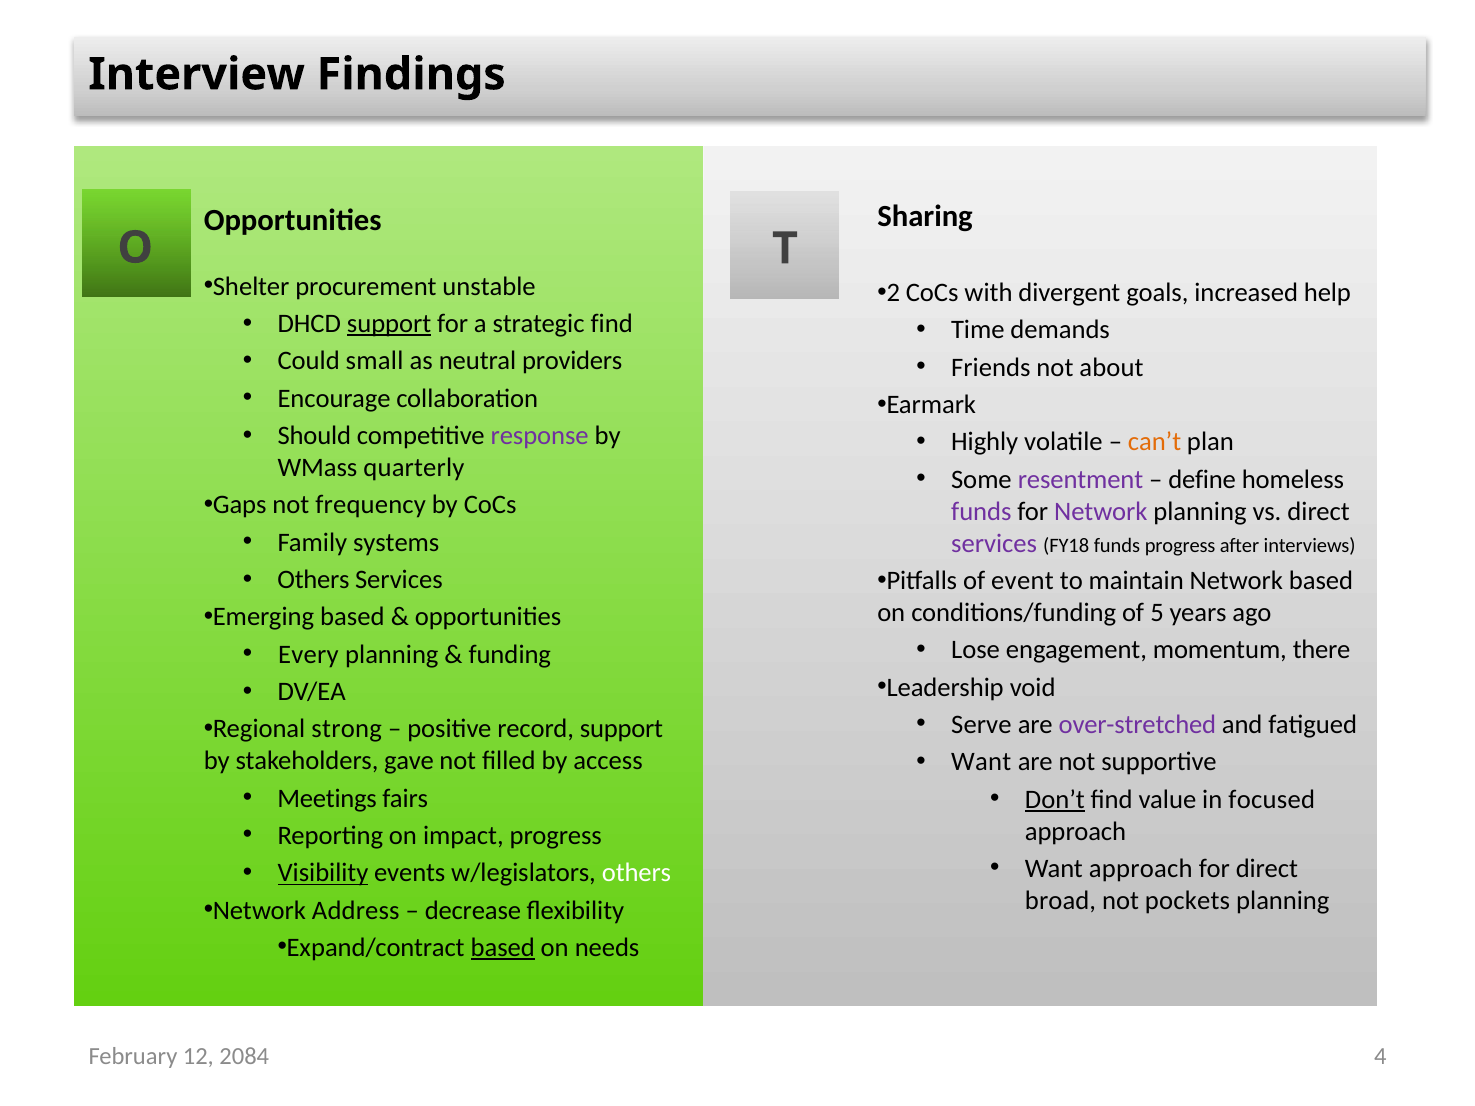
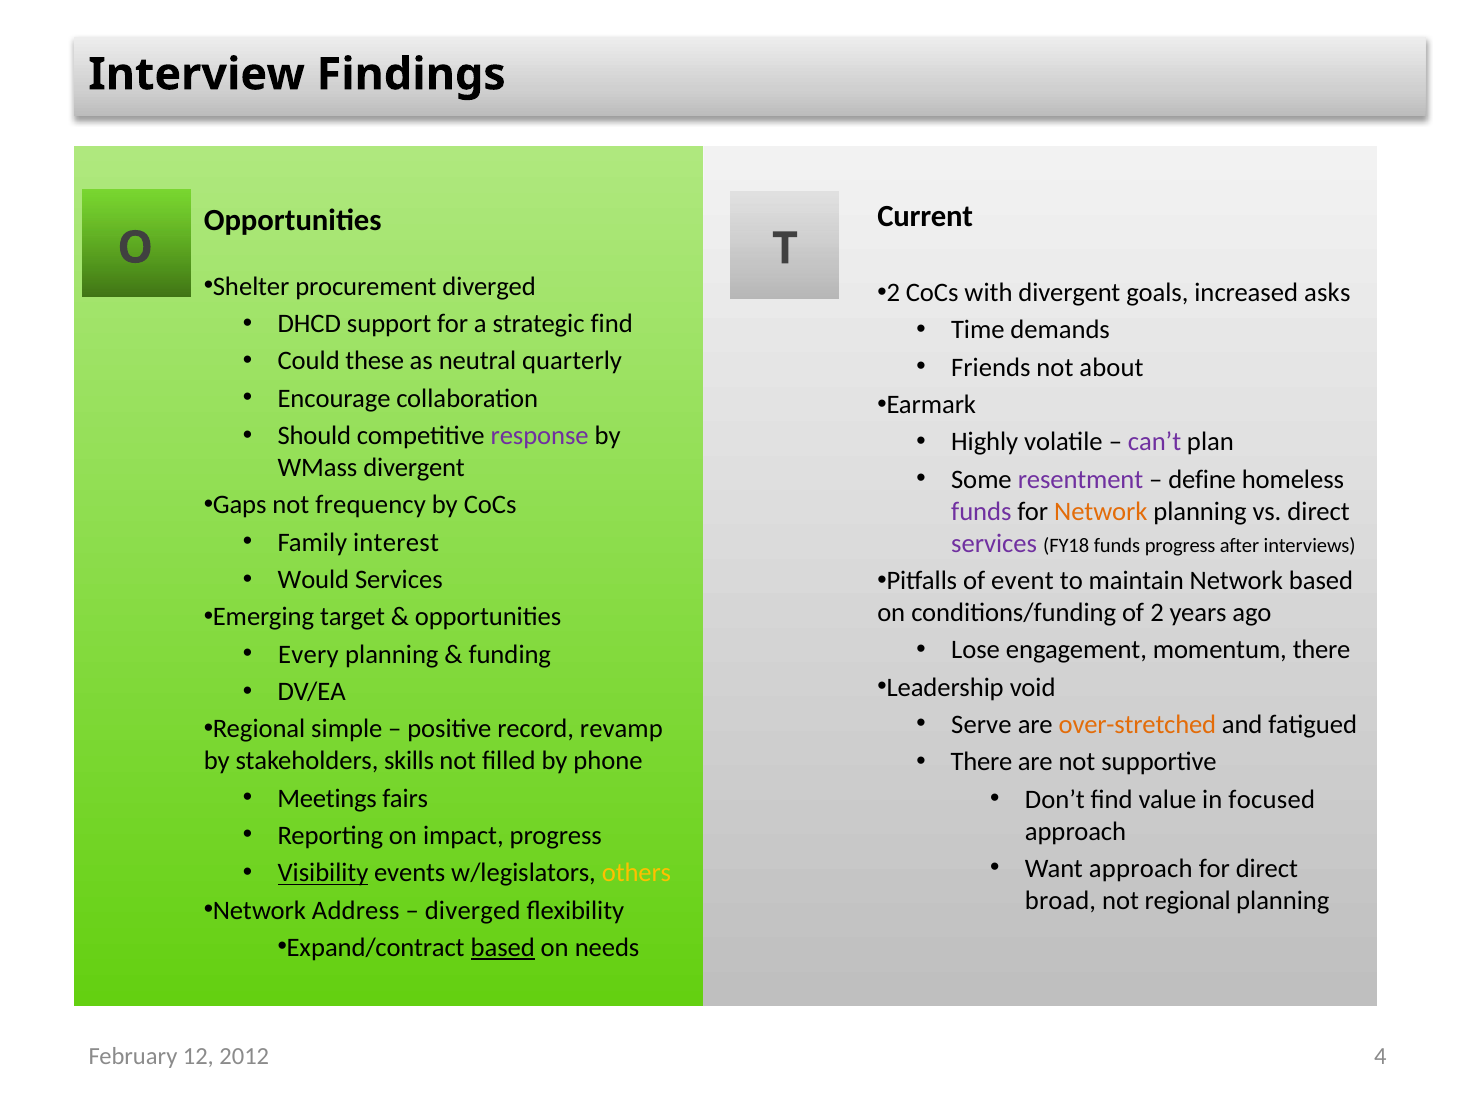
Sharing: Sharing -> Current (925, 216)
procurement unstable: unstable -> diverged (489, 286)
help: help -> asks (1327, 293)
support underline: present -> none (389, 324)
small: small -> these (375, 361)
providers: providers -> quarterly (572, 361)
can’t colour: orange -> purple (1155, 442)
WMass quarterly: quarterly -> divergent (414, 468)
Network colour: purple -> orange (1101, 512)
systems: systems -> interest (396, 543)
Others: Others -> Would (313, 580)
5: 5 -> 2 (1157, 613)
Emerging based: based -> target (353, 617)
over-stretched colour: purple -> orange (1137, 725)
strong: strong -> simple (347, 729)
record support: support -> revamp (621, 729)
Want: Want -> There (982, 762)
gave: gave -> skills (409, 761)
access: access -> phone (608, 761)
Don’t underline: present -> none (1055, 800)
others colour: white -> yellow (637, 873)
not pockets: pockets -> regional (1188, 901)
decrease: decrease -> diverged (473, 911)
2084: 2084 -> 2012 (244, 1056)
